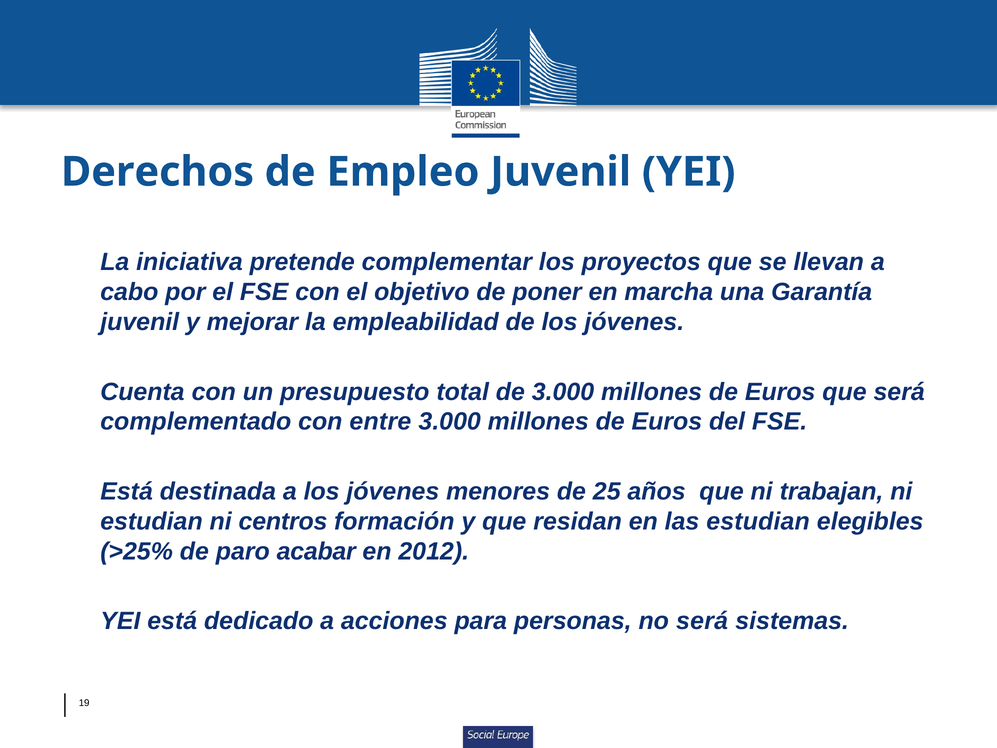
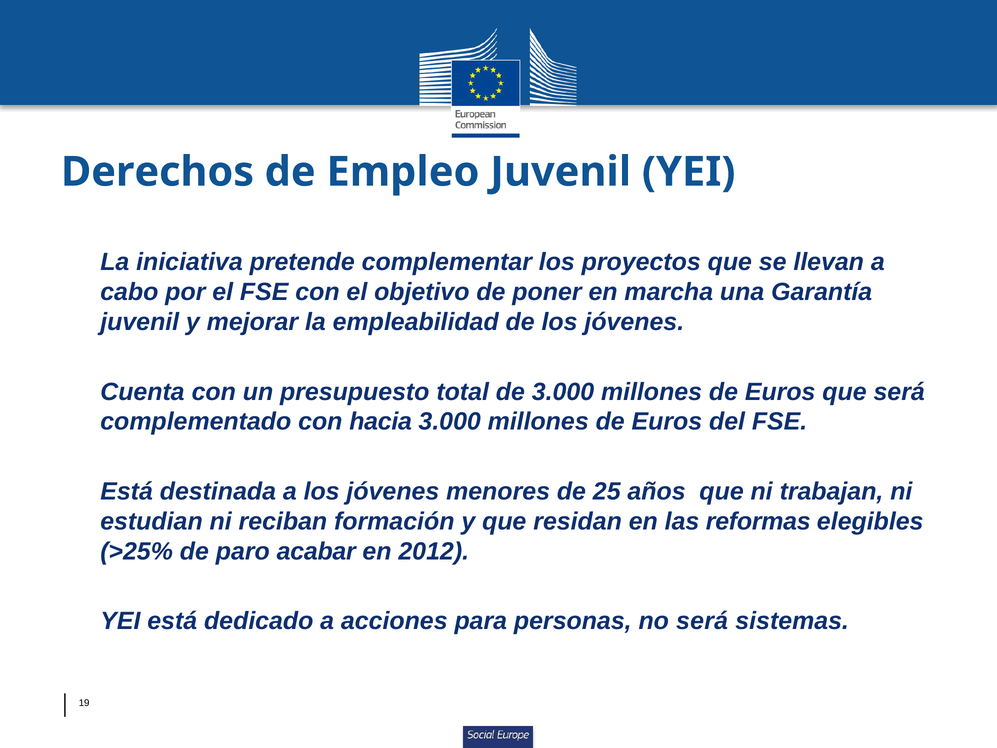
entre: entre -> hacia (381, 422)
centros: centros -> reciban (283, 521)
las estudian: estudian -> reformas (758, 521)
